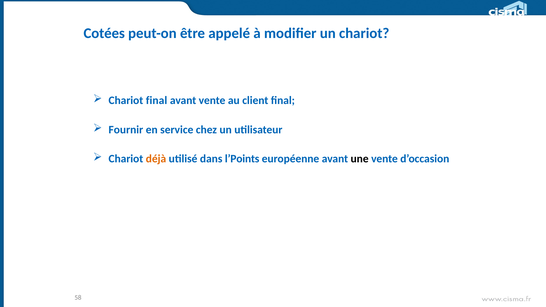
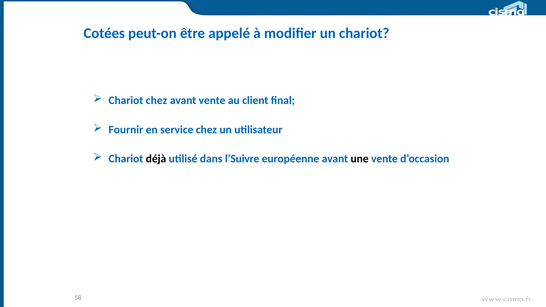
Chariot final: final -> chez (157, 101)
déjà colour: orange -> black (156, 159)
l’Points: l’Points -> l’Suivre (242, 159)
